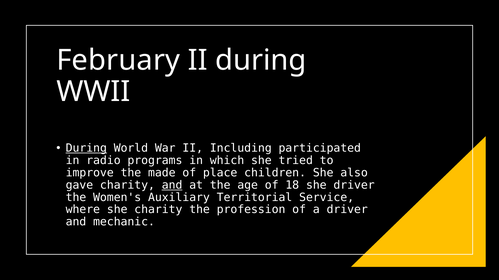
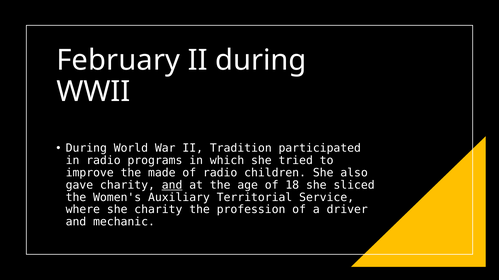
During underline: present -> none (86, 148)
Including: Including -> Tradition (241, 148)
of place: place -> radio (220, 173)
she driver: driver -> sliced (354, 185)
